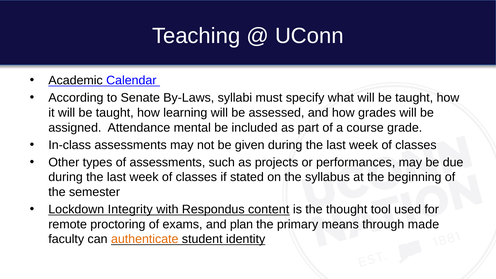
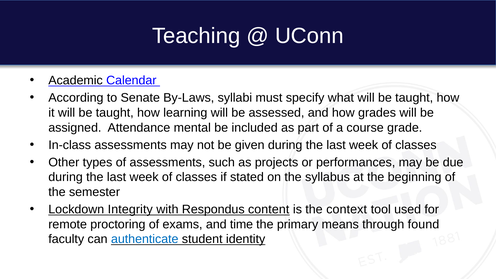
thought: thought -> context (347, 209)
plan: plan -> time (242, 224)
made: made -> found (424, 224)
authenticate colour: orange -> blue (145, 239)
